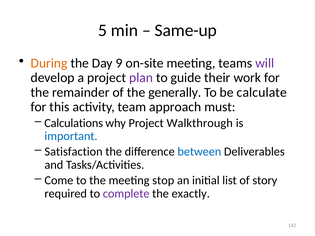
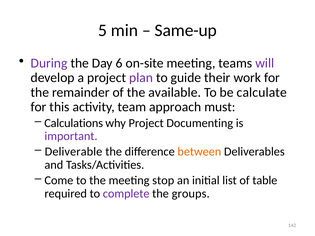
During colour: orange -> purple (49, 63)
9: 9 -> 6 (119, 63)
generally: generally -> available (175, 92)
Walkthrough: Walkthrough -> Documenting (200, 123)
important colour: blue -> purple (71, 136)
Satisfaction: Satisfaction -> Deliverable (73, 152)
between colour: blue -> orange (199, 152)
story: story -> table (265, 180)
exactly: exactly -> groups (191, 194)
